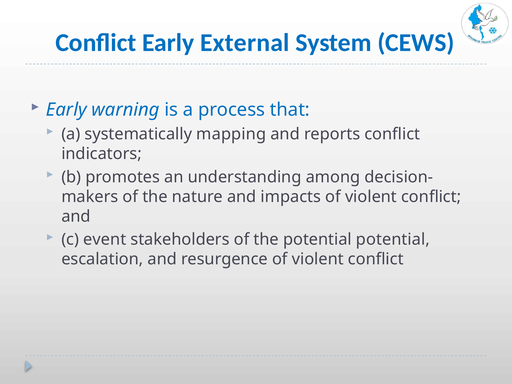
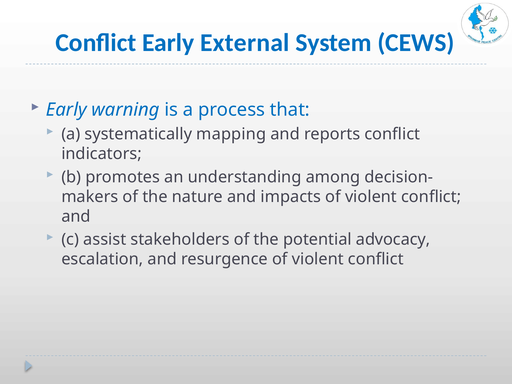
event: event -> assist (105, 240)
potential potential: potential -> advocacy (393, 240)
